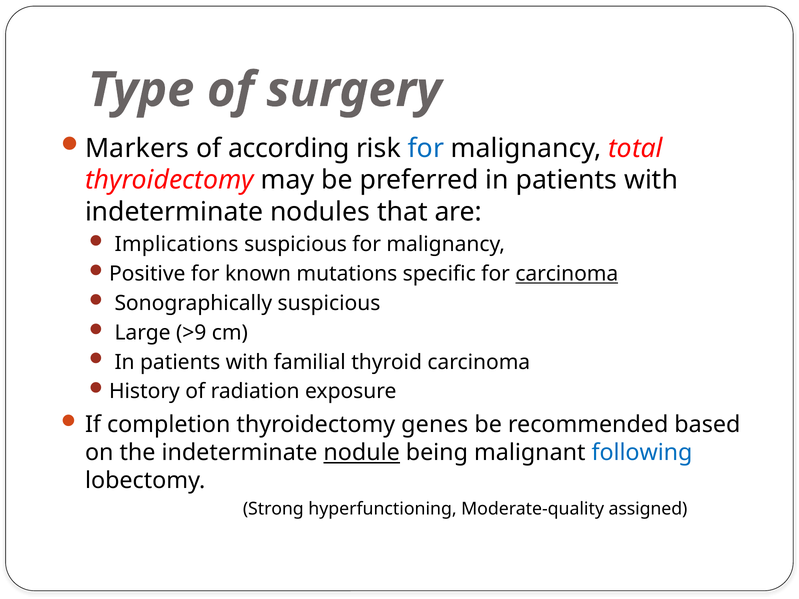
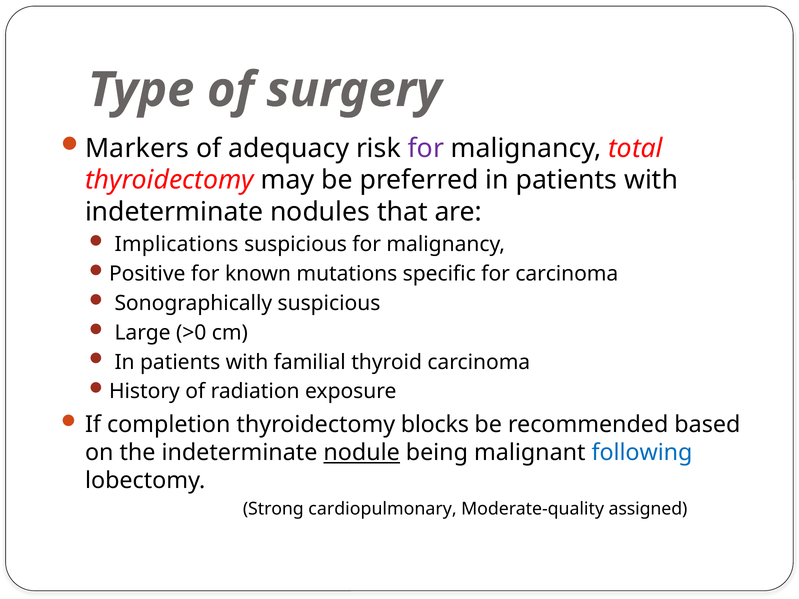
according: according -> adequacy (289, 148)
for colour: blue -> purple (426, 148)
carcinoma underline: present -> none (567, 274)
>9: >9 -> >0 (191, 333)
genes: genes -> blocks (435, 425)
hyperfunctioning: hyperfunctioning -> cardiopulmonary (383, 509)
